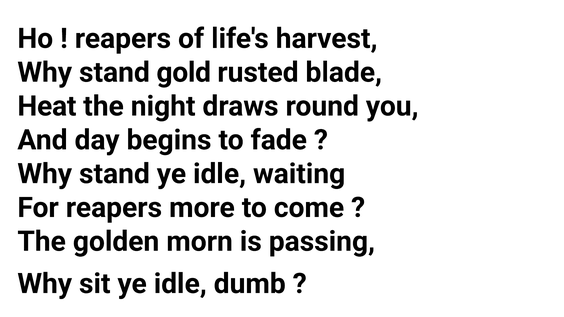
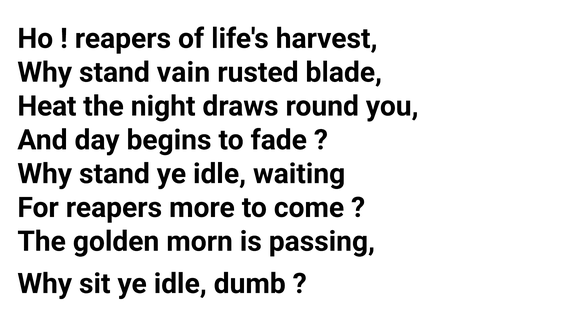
gold: gold -> vain (183, 72)
